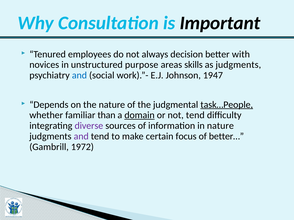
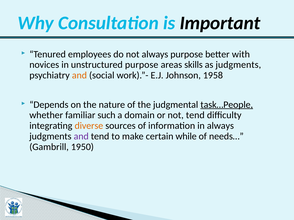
always decision: decision -> purpose (187, 54)
and colour: blue -> orange (79, 75)
1947: 1947 -> 1958 (213, 75)
than: than -> such (107, 115)
domain underline: present -> none (140, 115)
diverse colour: purple -> orange (89, 126)
in nature: nature -> always (220, 126)
focus: focus -> while (186, 137)
better…: better… -> needs… (226, 137)
1972: 1972 -> 1950 (82, 147)
